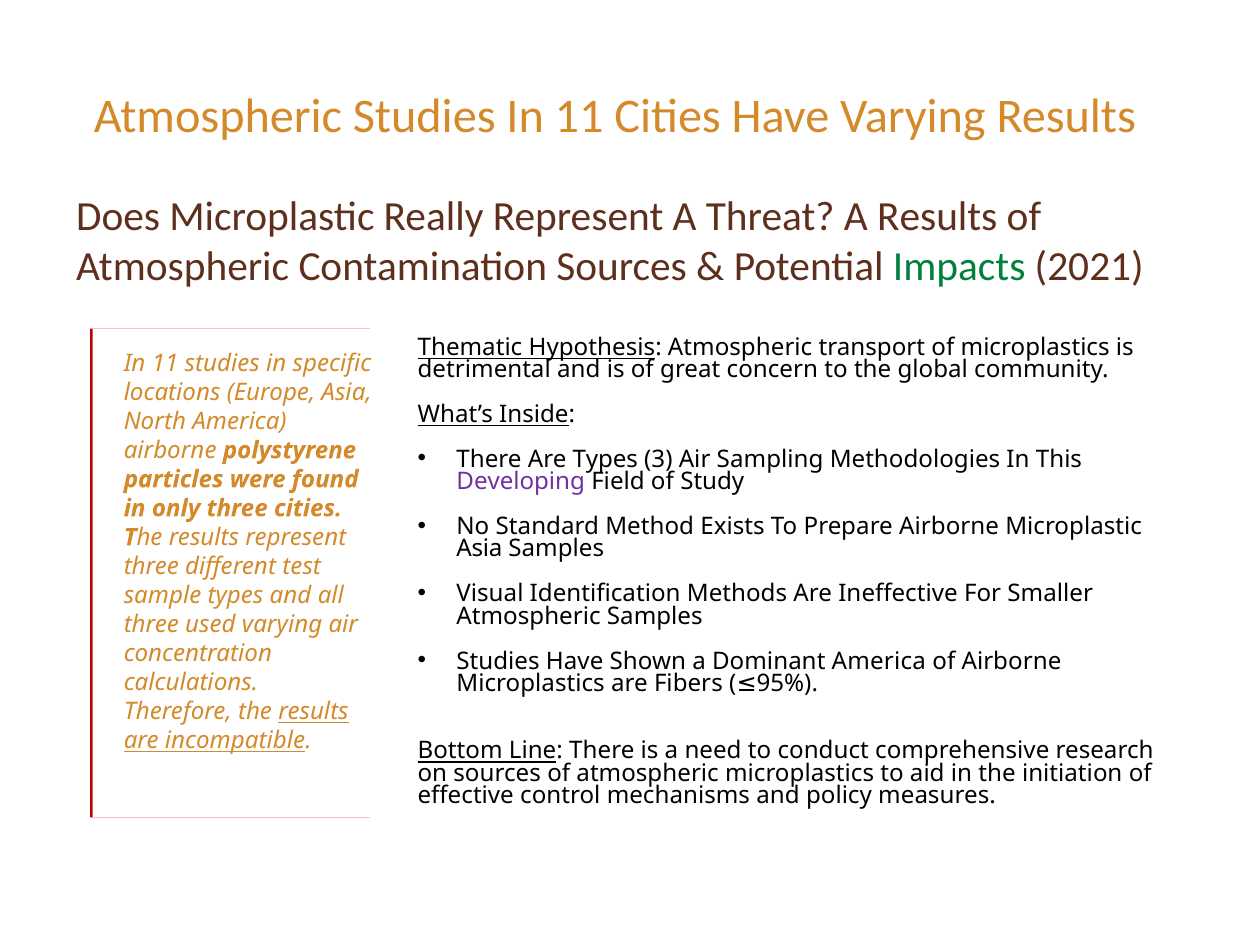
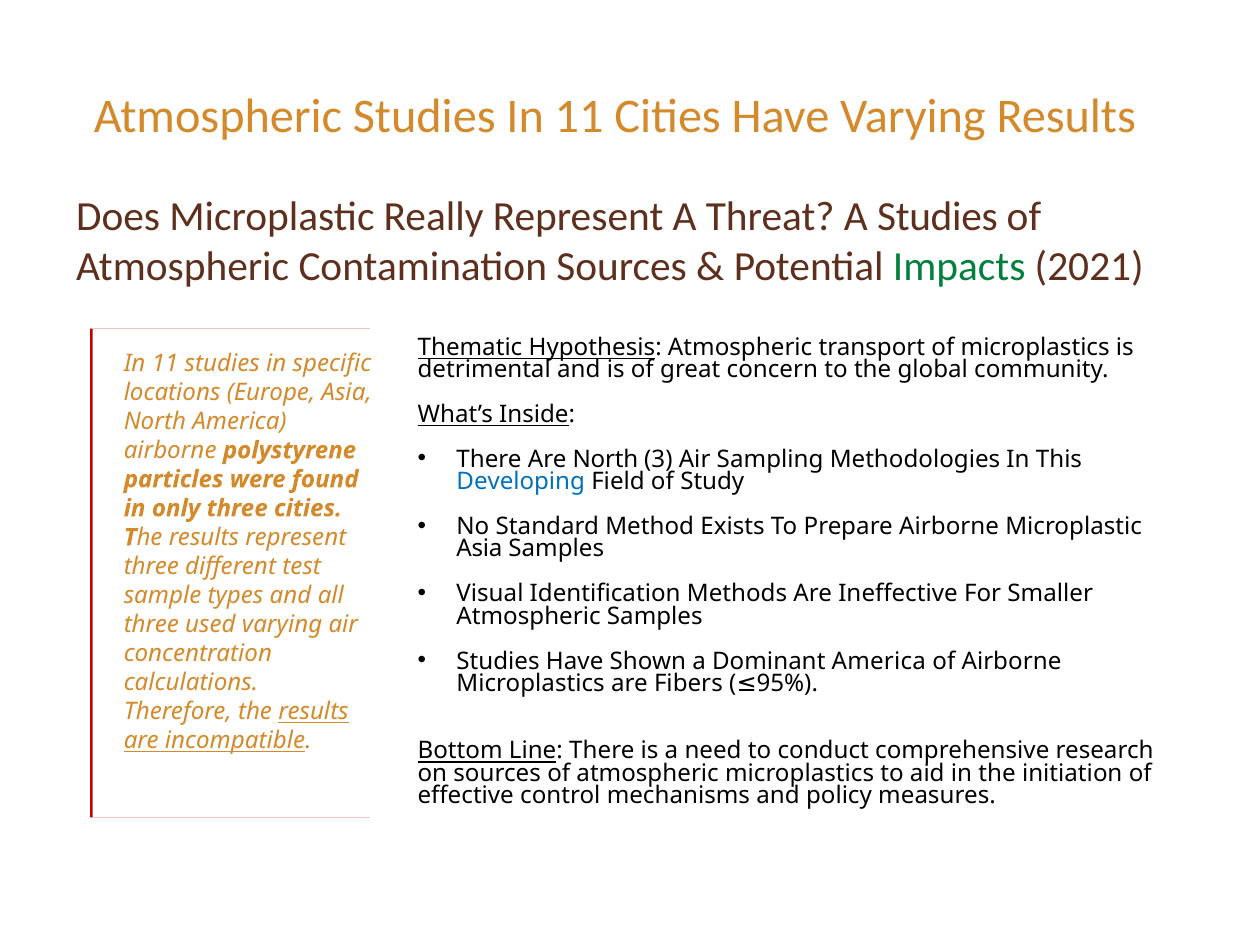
A Results: Results -> Studies (937, 217)
Are Types: Types -> North (605, 459)
Developing colour: purple -> blue (521, 482)
